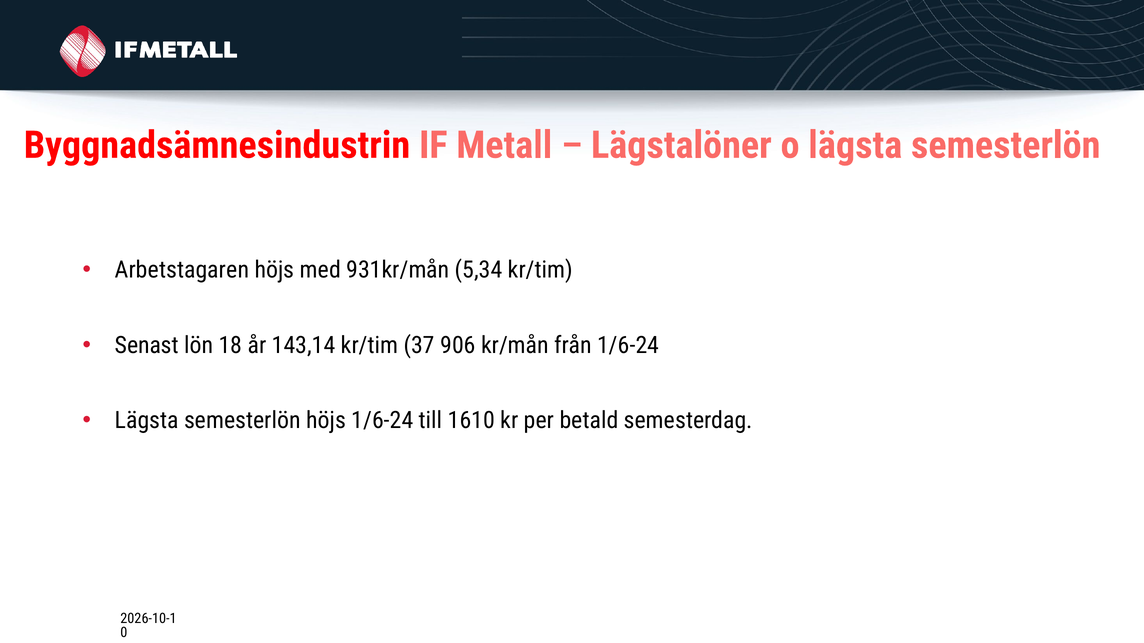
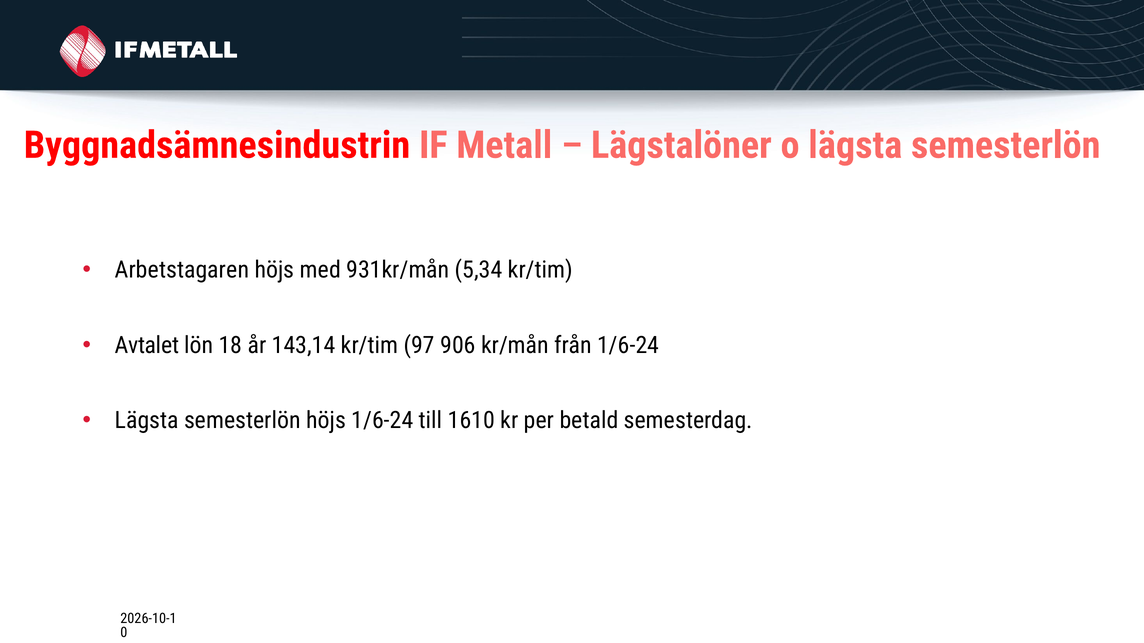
Senast: Senast -> Avtalet (147, 345)
37: 37 -> 97 (419, 345)
